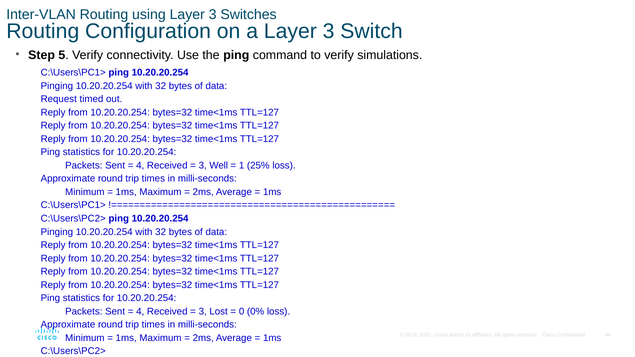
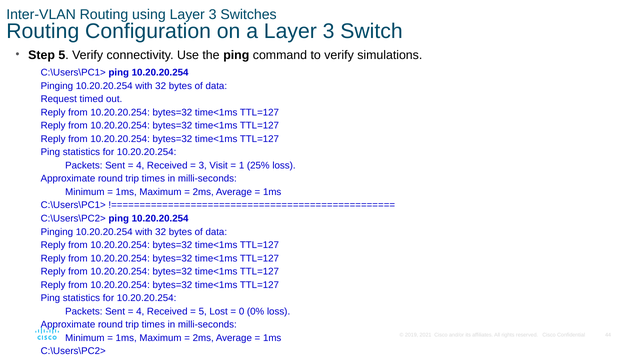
Well: Well -> Visit (219, 166)
3: 3 -> 5 (203, 312)
